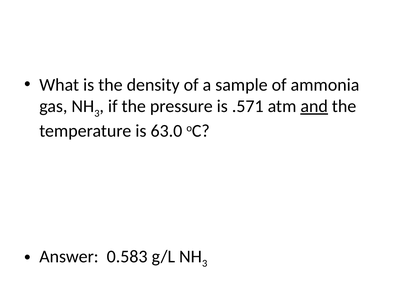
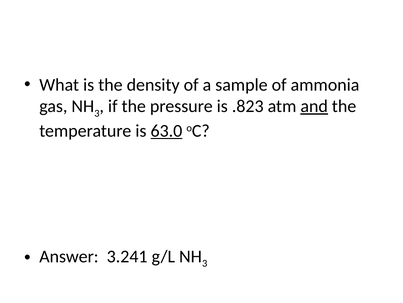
.571: .571 -> .823 (248, 106)
63.0 underline: none -> present (166, 131)
0.583: 0.583 -> 3.241 (127, 256)
